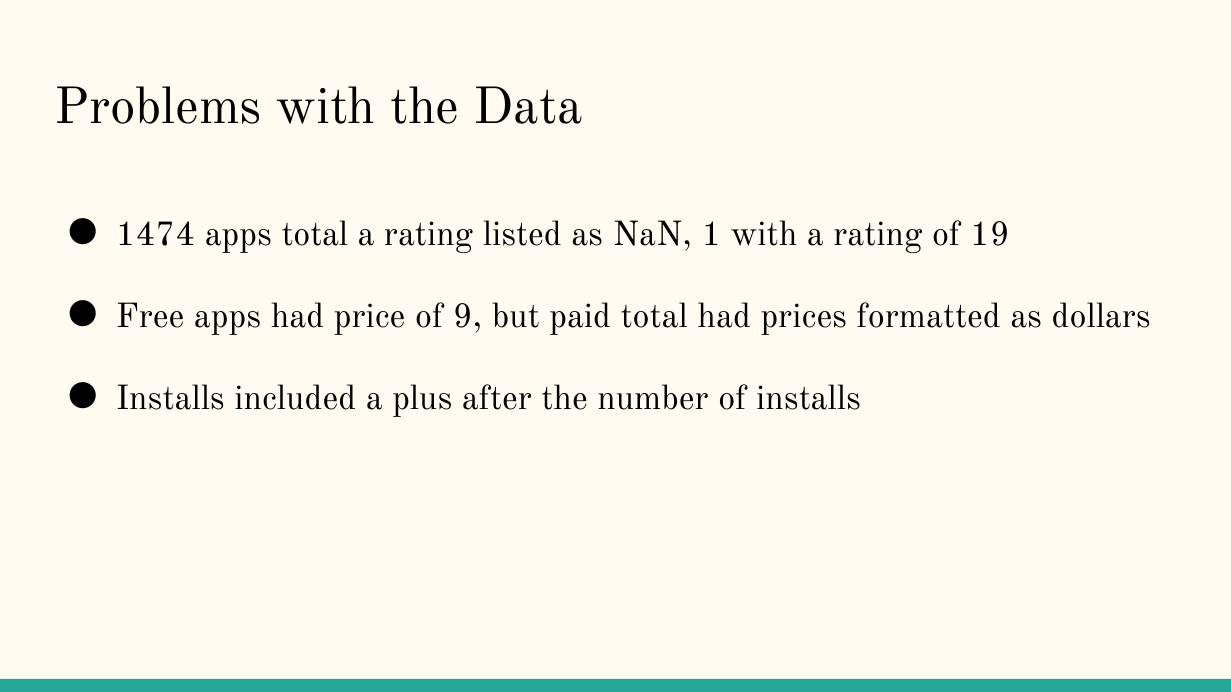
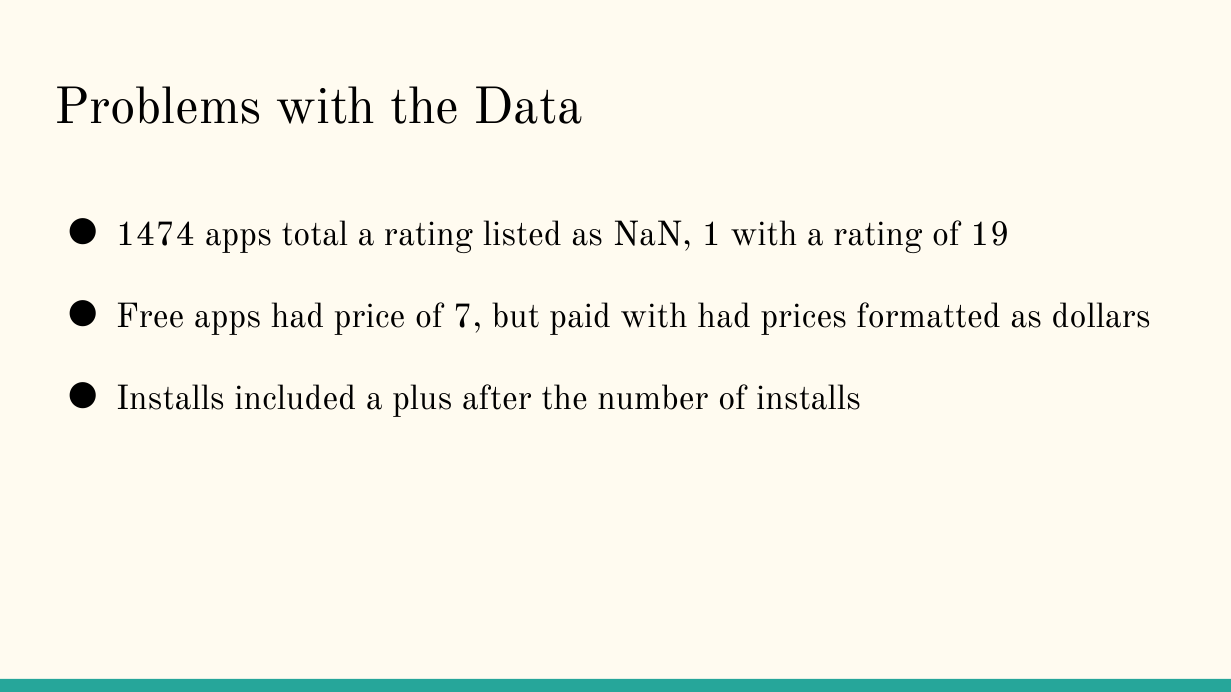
9: 9 -> 7 (468, 316)
paid total: total -> with (654, 316)
